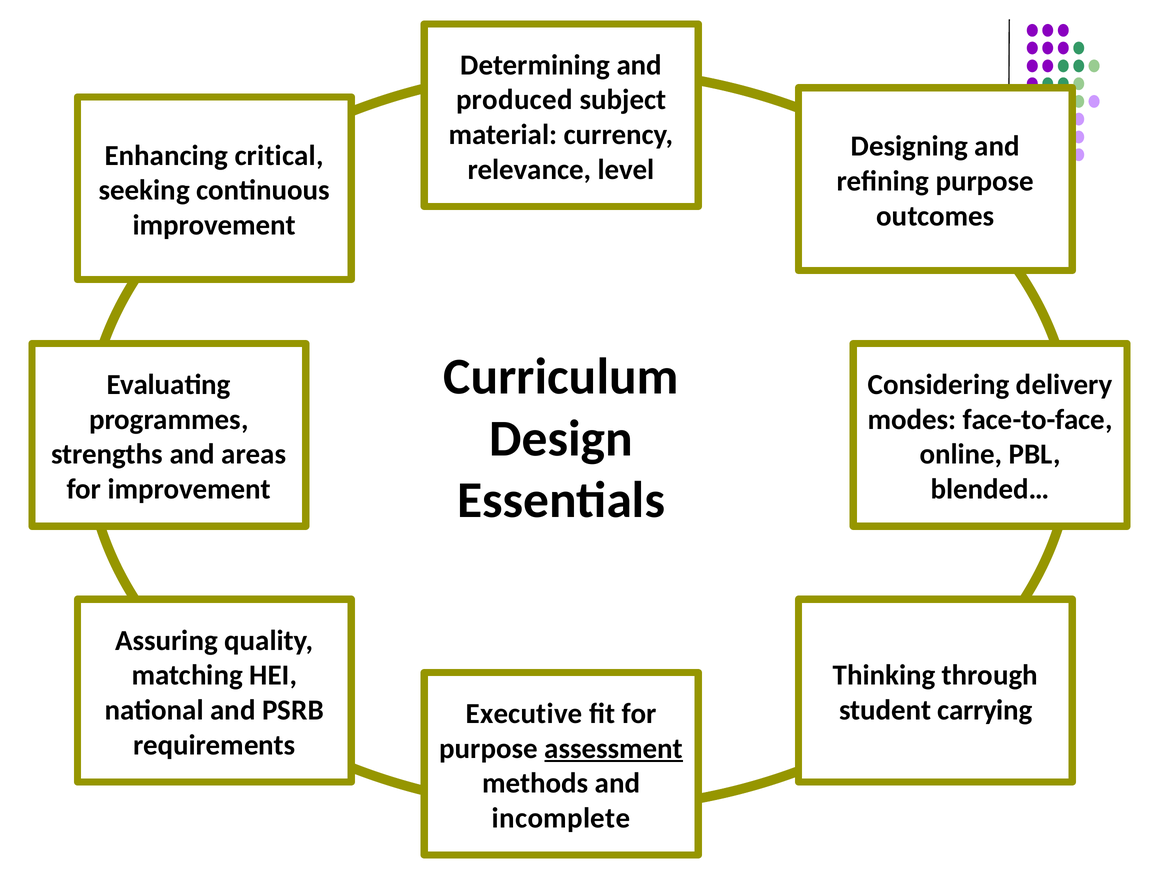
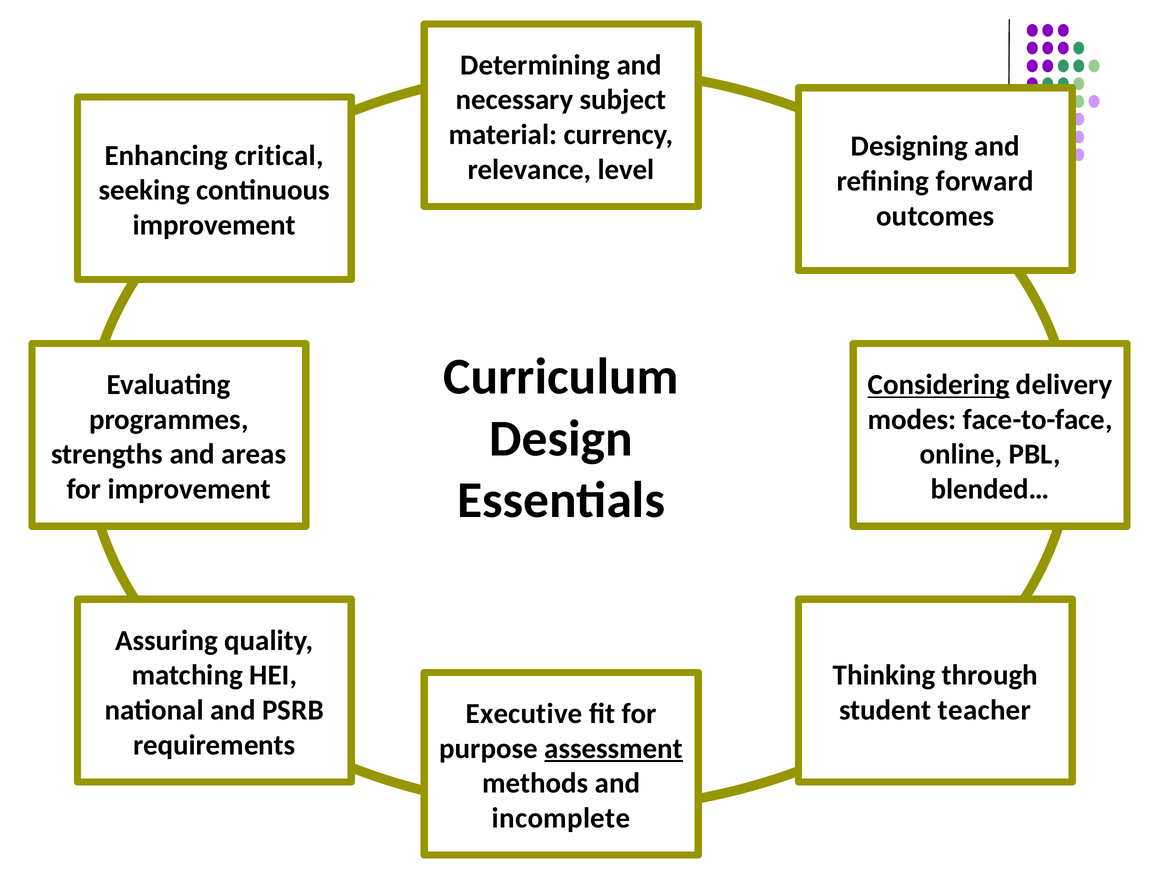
produced: produced -> necessary (515, 100)
refining purpose: purpose -> forward (985, 181)
Considering underline: none -> present (939, 384)
carrying: carrying -> teacher (984, 710)
